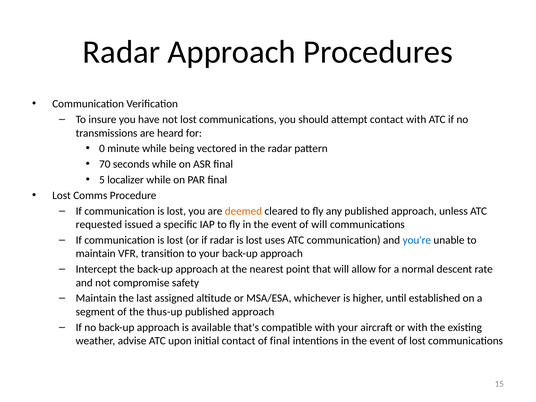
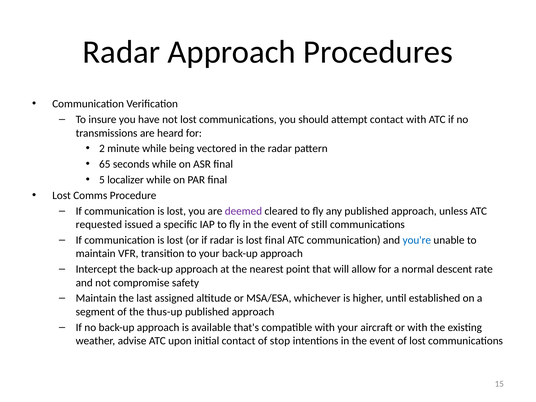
0: 0 -> 2 (102, 149)
70: 70 -> 65 (105, 164)
deemed colour: orange -> purple (243, 211)
of will: will -> still (319, 225)
lost uses: uses -> final (275, 240)
of final: final -> stop (280, 341)
